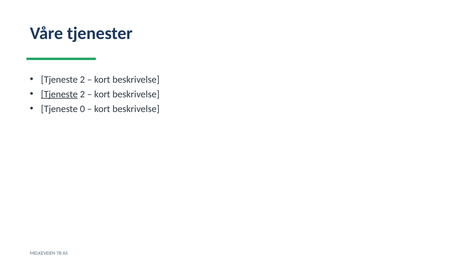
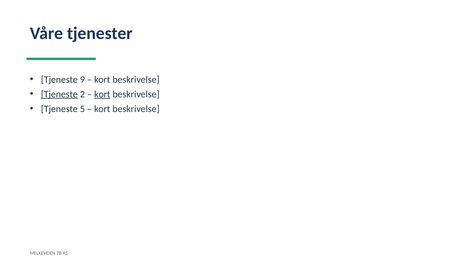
2: 2 -> 9 (82, 80)
kort underline: none -> present (102, 94)
0: 0 -> 5 (82, 109)
